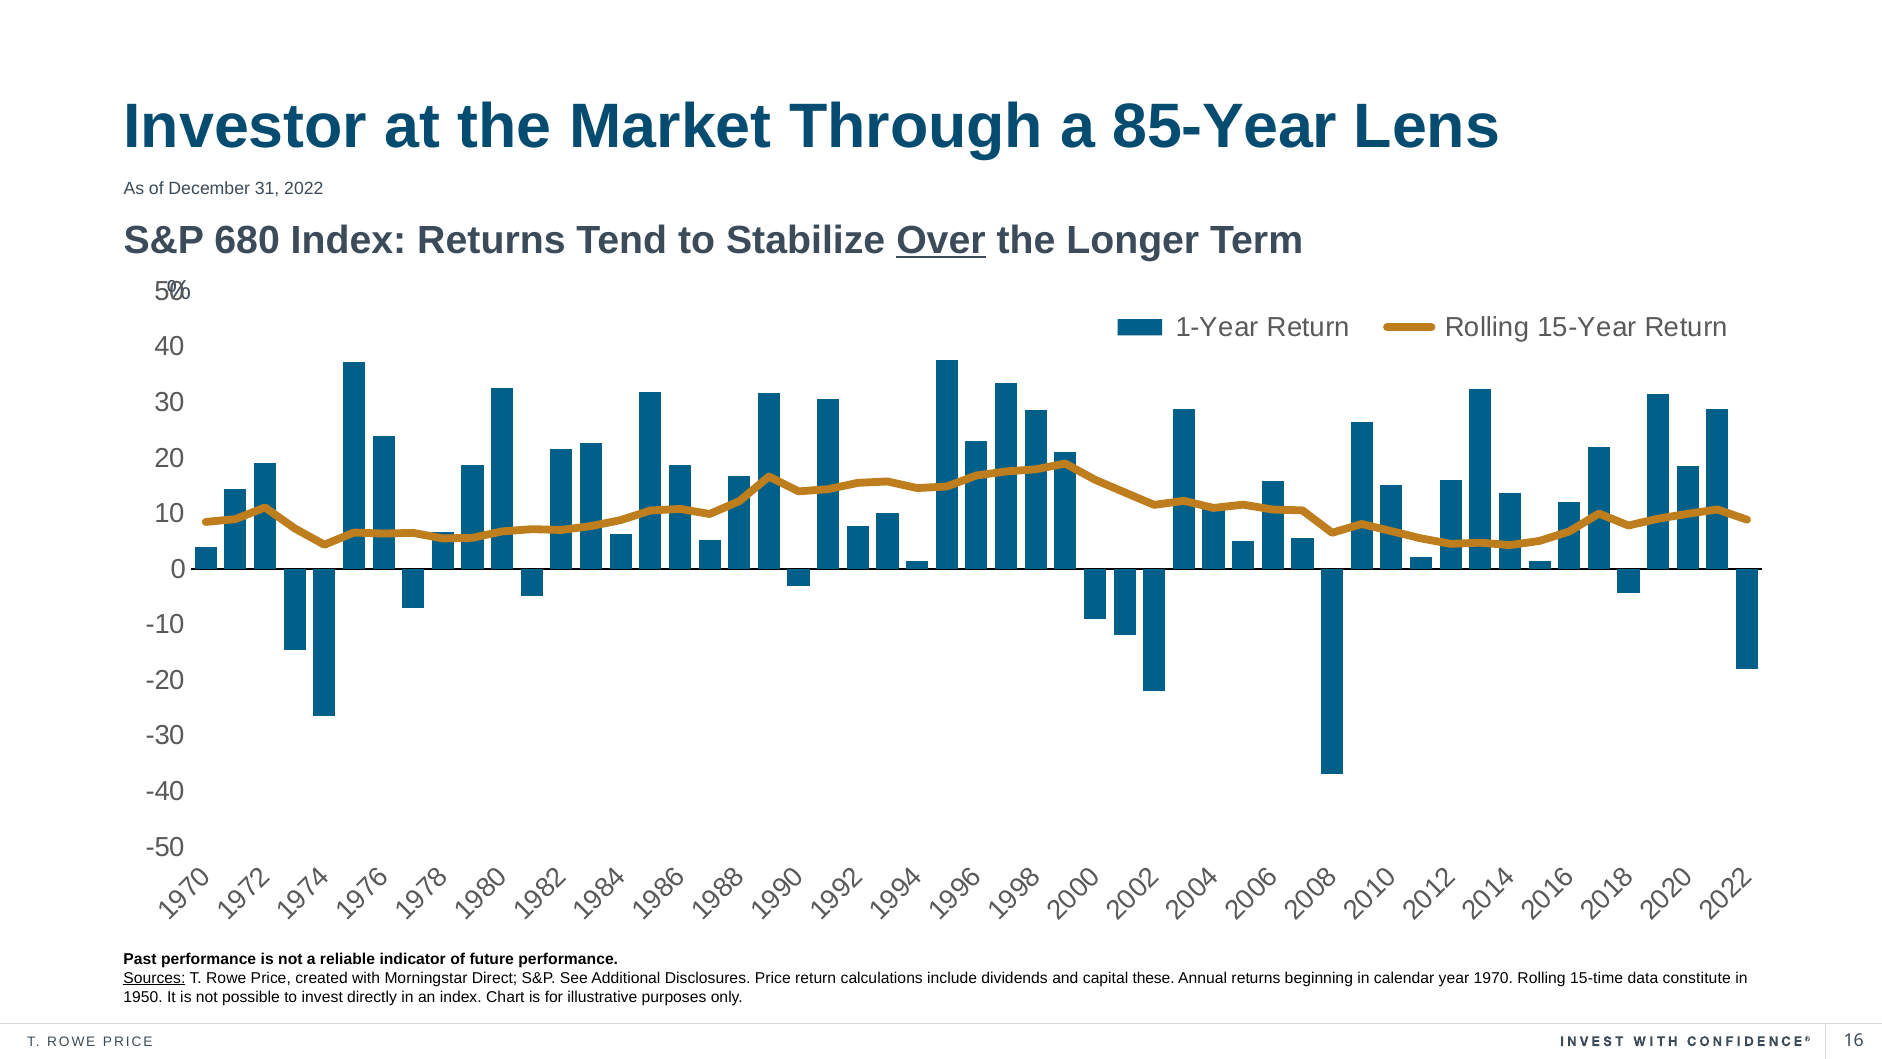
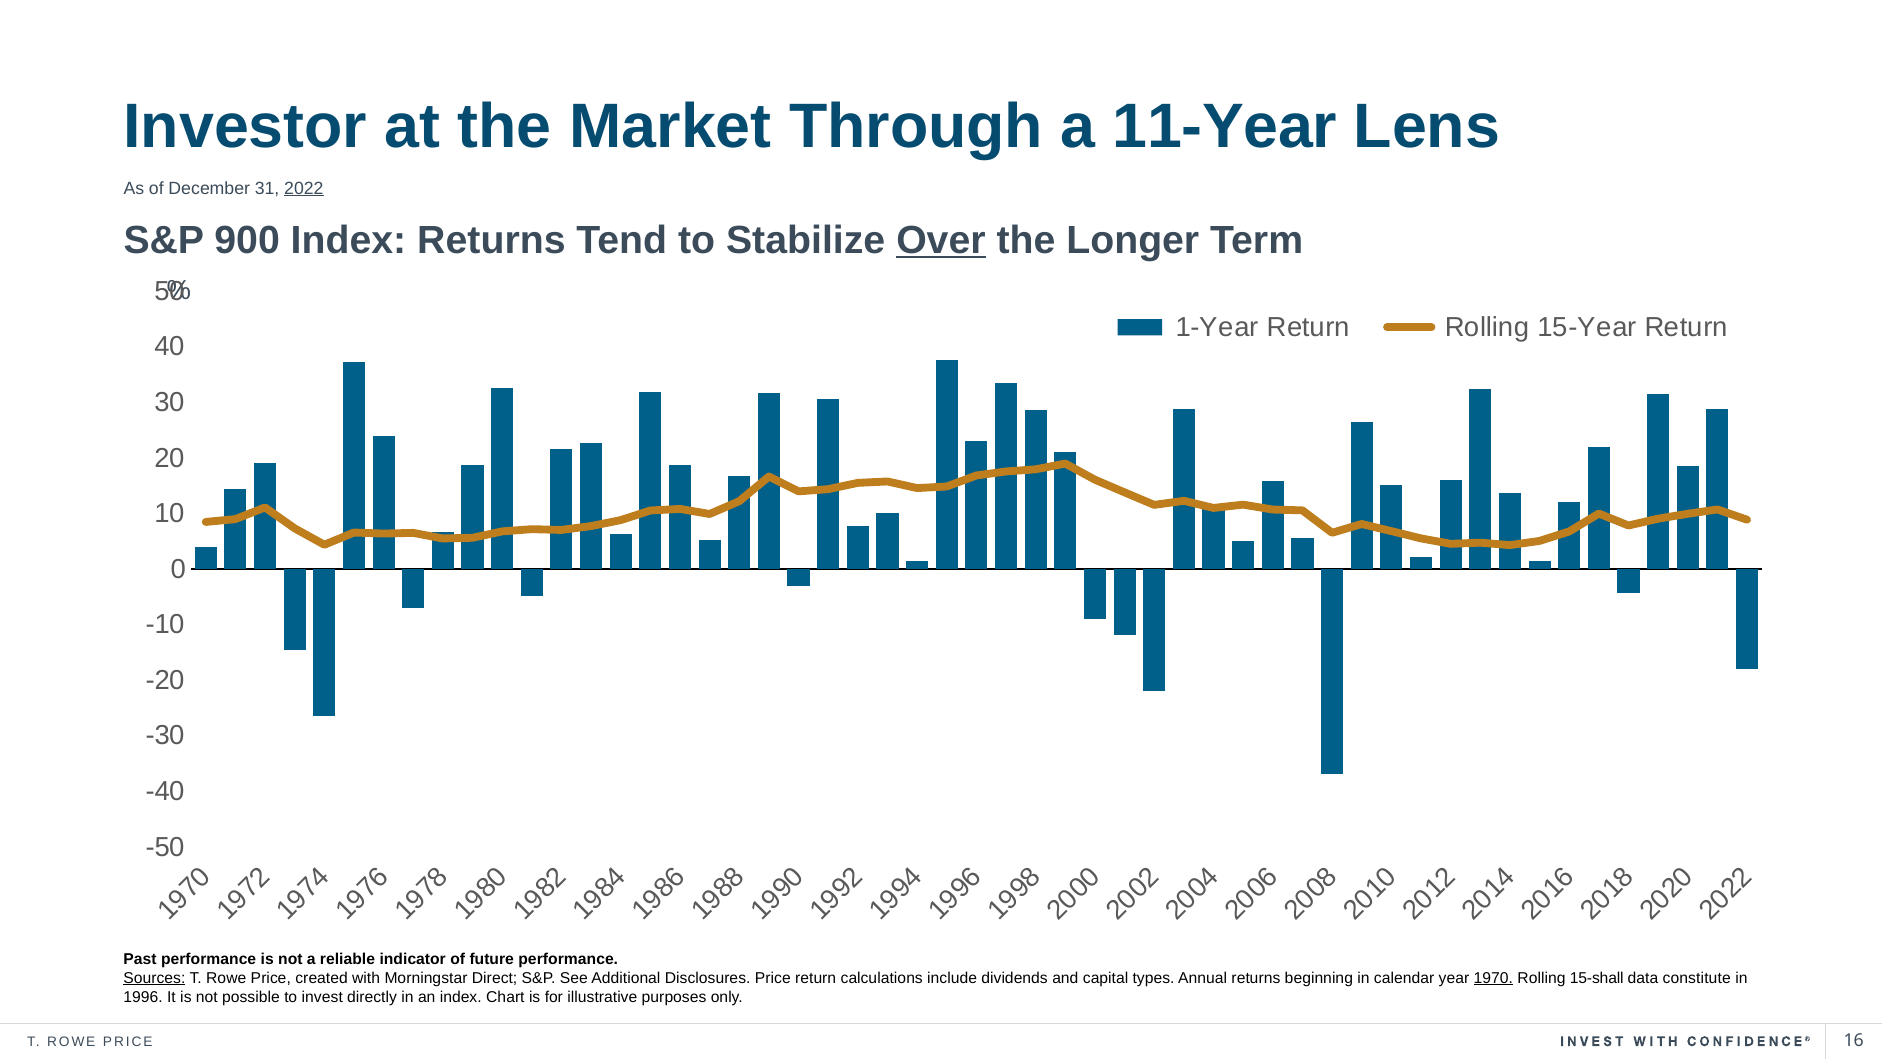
85-Year: 85-Year -> 11-Year (1225, 127)
2022 underline: none -> present (304, 188)
680: 680 -> 900 (247, 240)
these: these -> types (1154, 978)
1970 underline: none -> present (1493, 978)
15-time: 15-time -> 15-shall (1597, 978)
1950: 1950 -> 1996 (143, 997)
